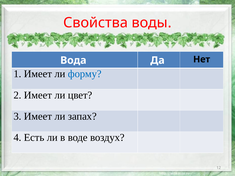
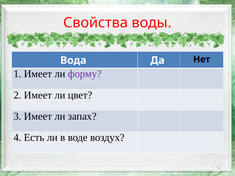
форму colour: blue -> purple (85, 74)
